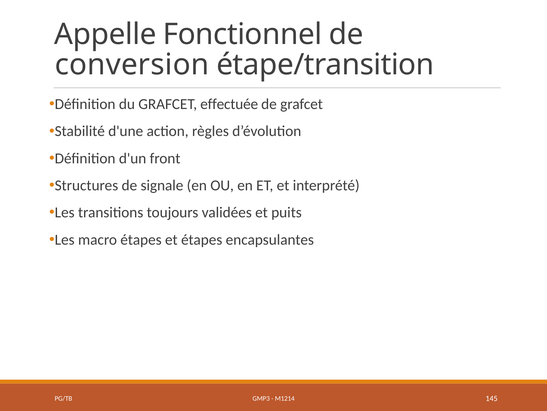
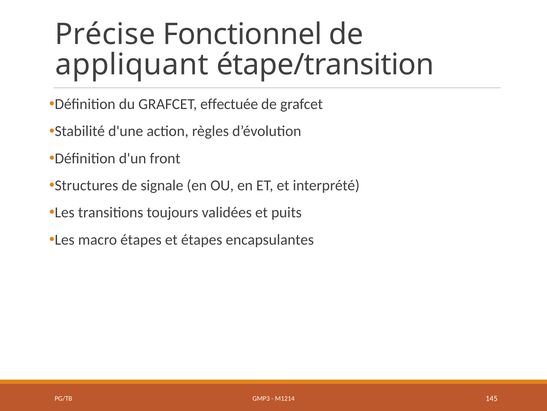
Appelle: Appelle -> Précise (105, 34)
conversion: conversion -> appliquant (132, 64)
